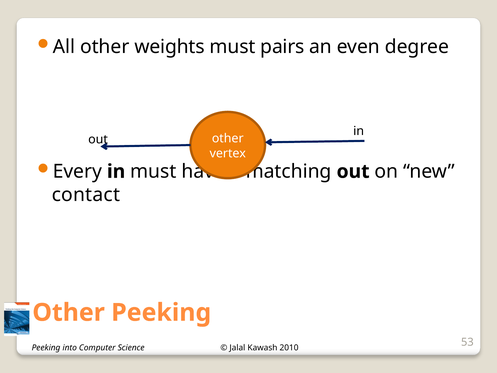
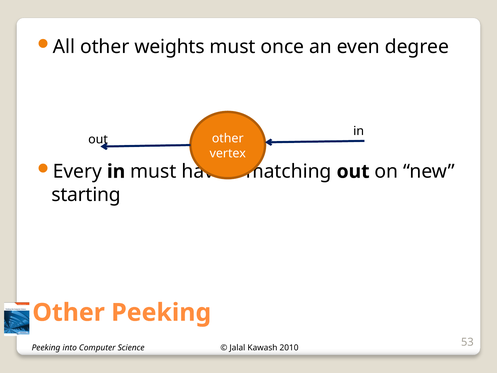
pairs: pairs -> once (282, 47)
contact: contact -> starting (86, 195)
